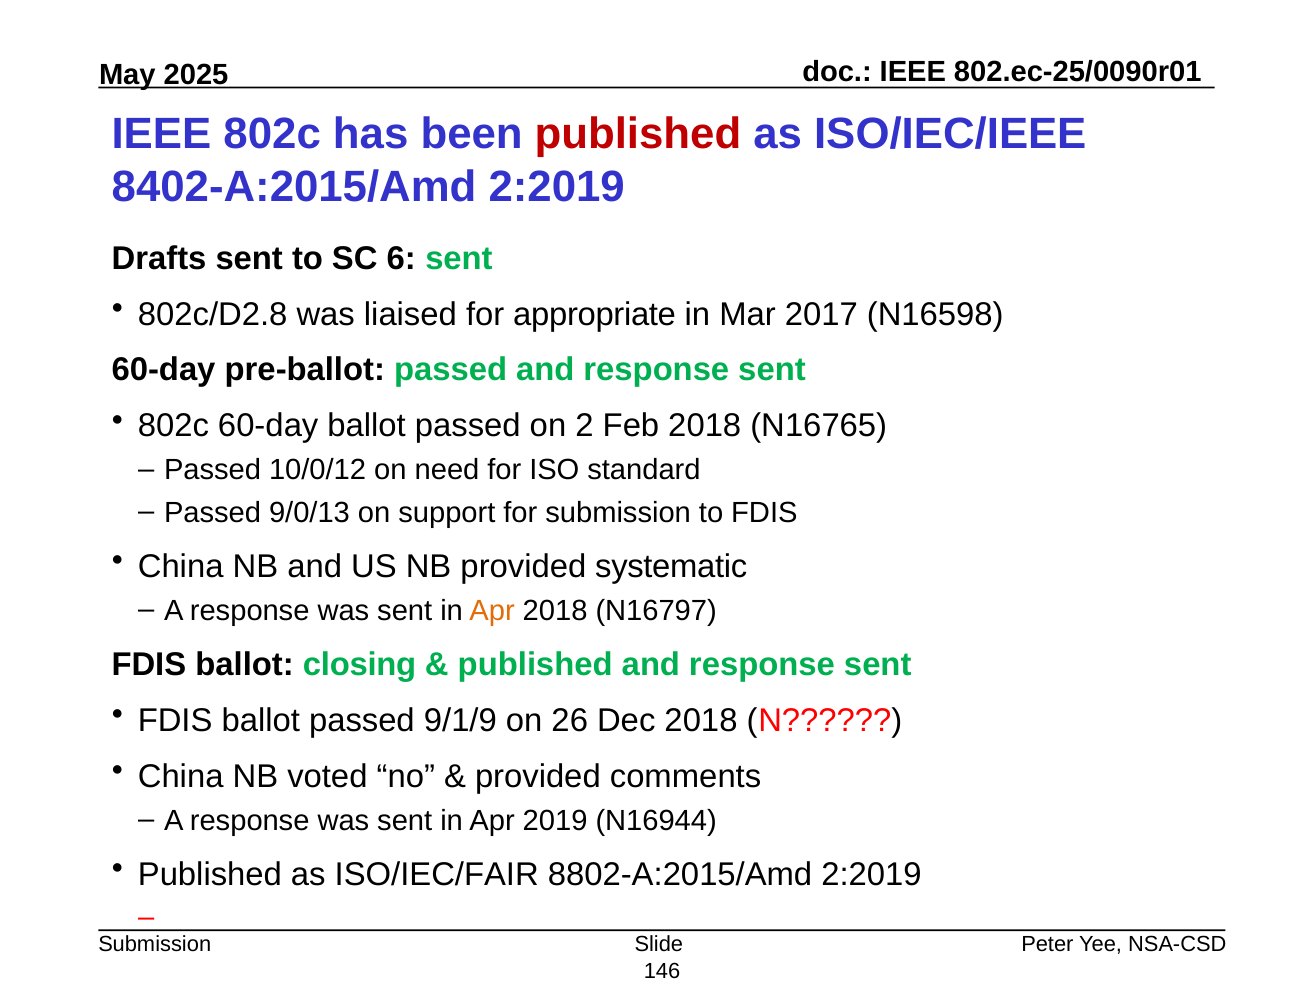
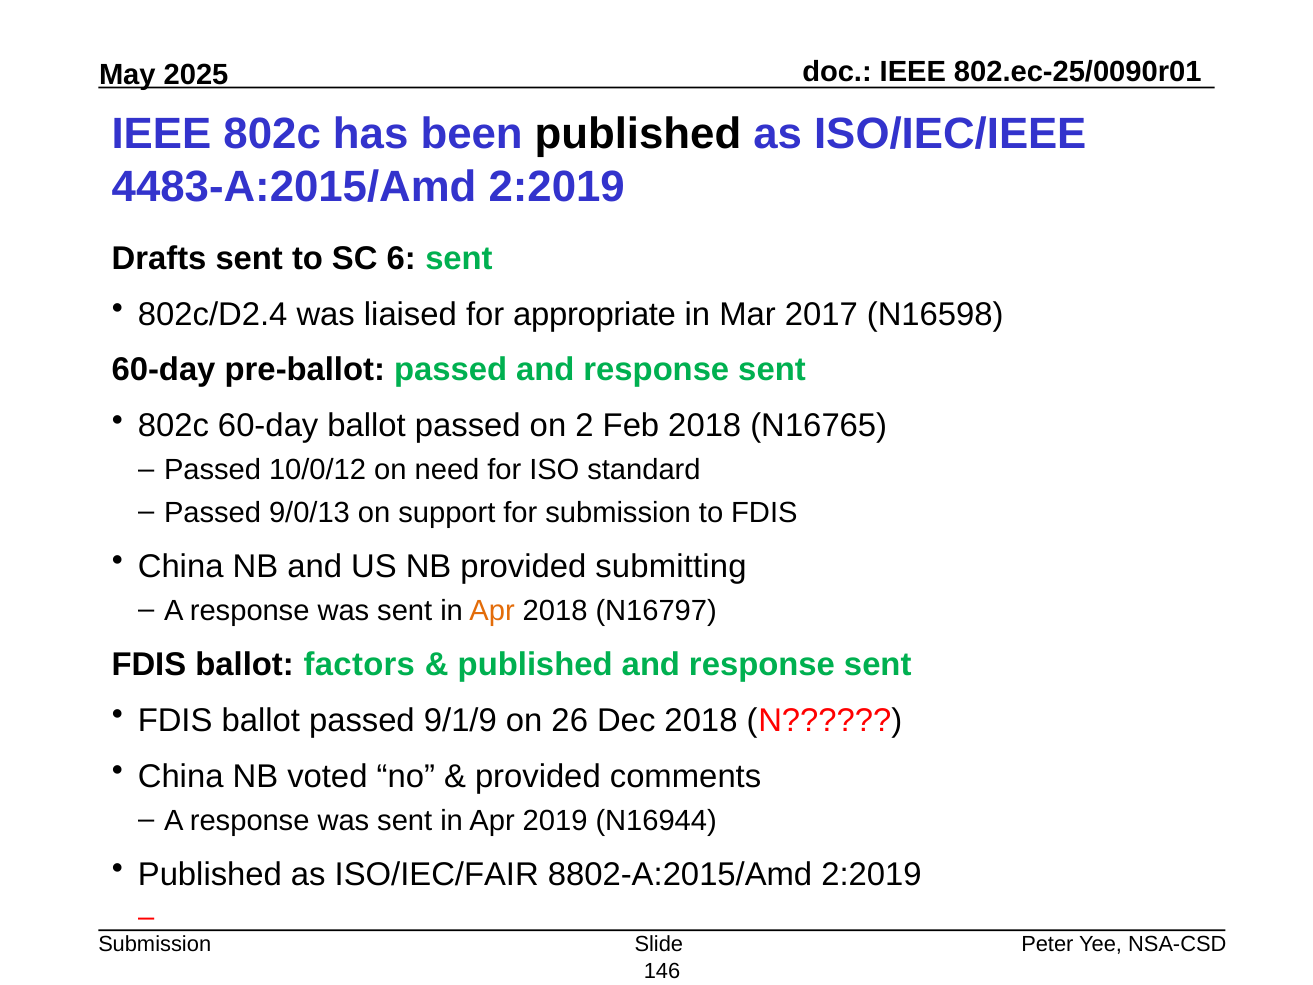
published colour: red -> black (638, 134)
8402-A:2015/Amd: 8402-A:2015/Amd -> 4483-A:2015/Amd (294, 187)
802c/D2.8: 802c/D2.8 -> 802c/D2.4 (213, 314)
systematic: systematic -> submitting (671, 566)
closing: closing -> factors (359, 664)
